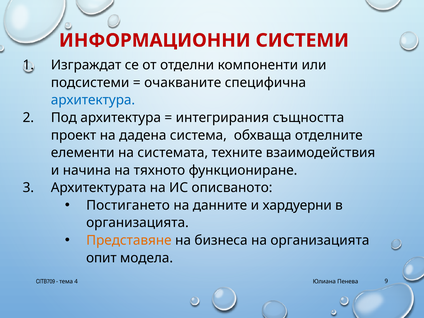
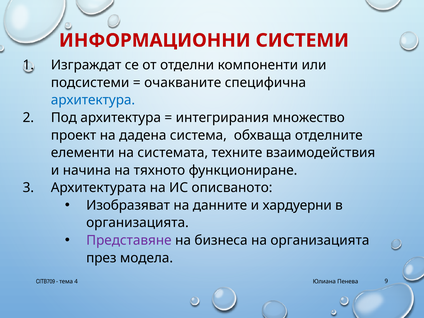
същността: същността -> множество (309, 118)
Постигането: Постигането -> Изобразяват (128, 205)
Представяне colour: orange -> purple (129, 240)
опит: опит -> през (101, 258)
